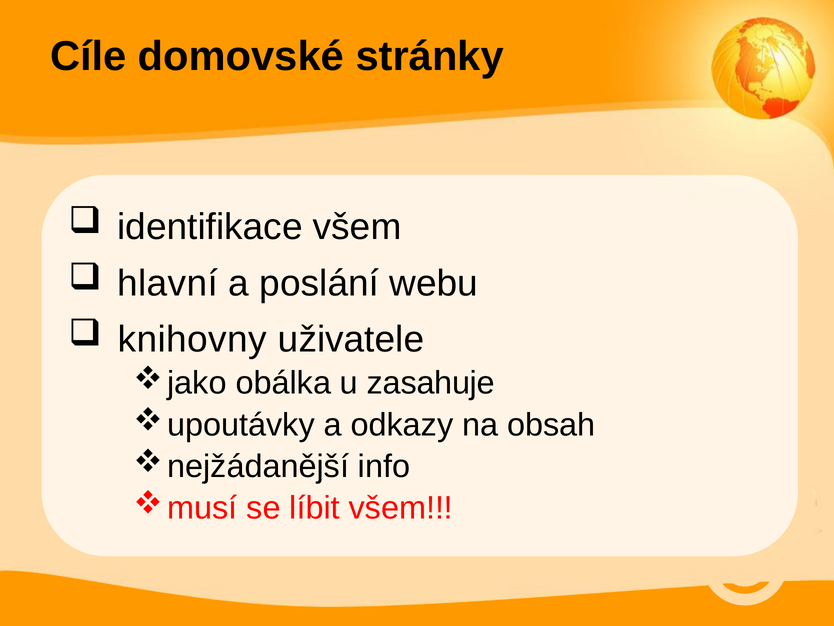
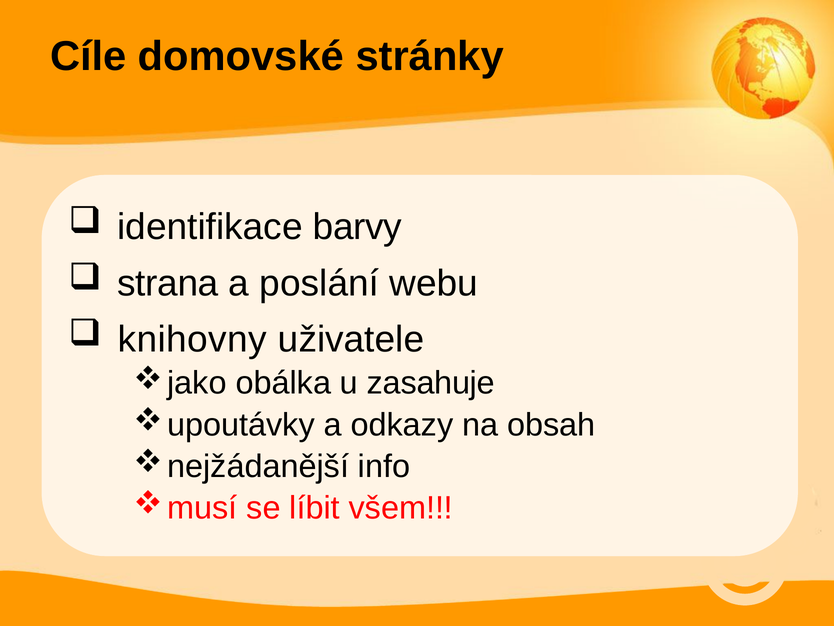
identifikace všem: všem -> barvy (357, 227)
hlavní: hlavní -> strana (168, 283)
